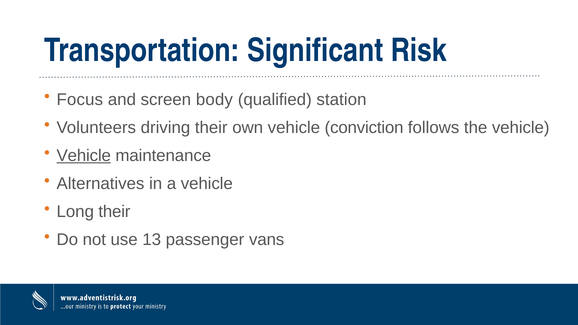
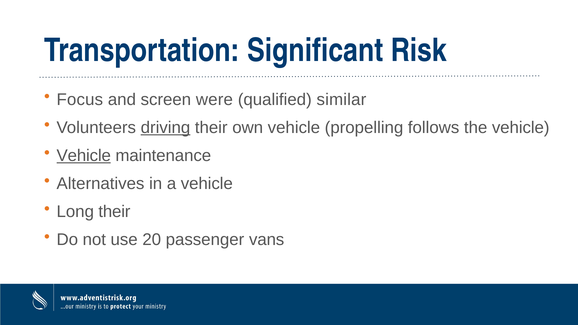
body: body -> were (214, 100)
station: station -> similar (341, 100)
driving underline: none -> present (165, 128)
conviction: conviction -> propelling (364, 128)
13: 13 -> 20 (152, 240)
